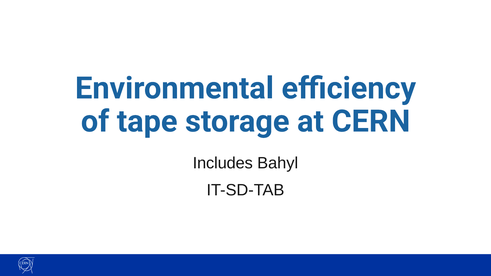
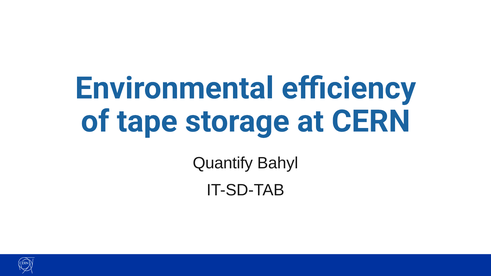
Includes: Includes -> Quantify (223, 163)
